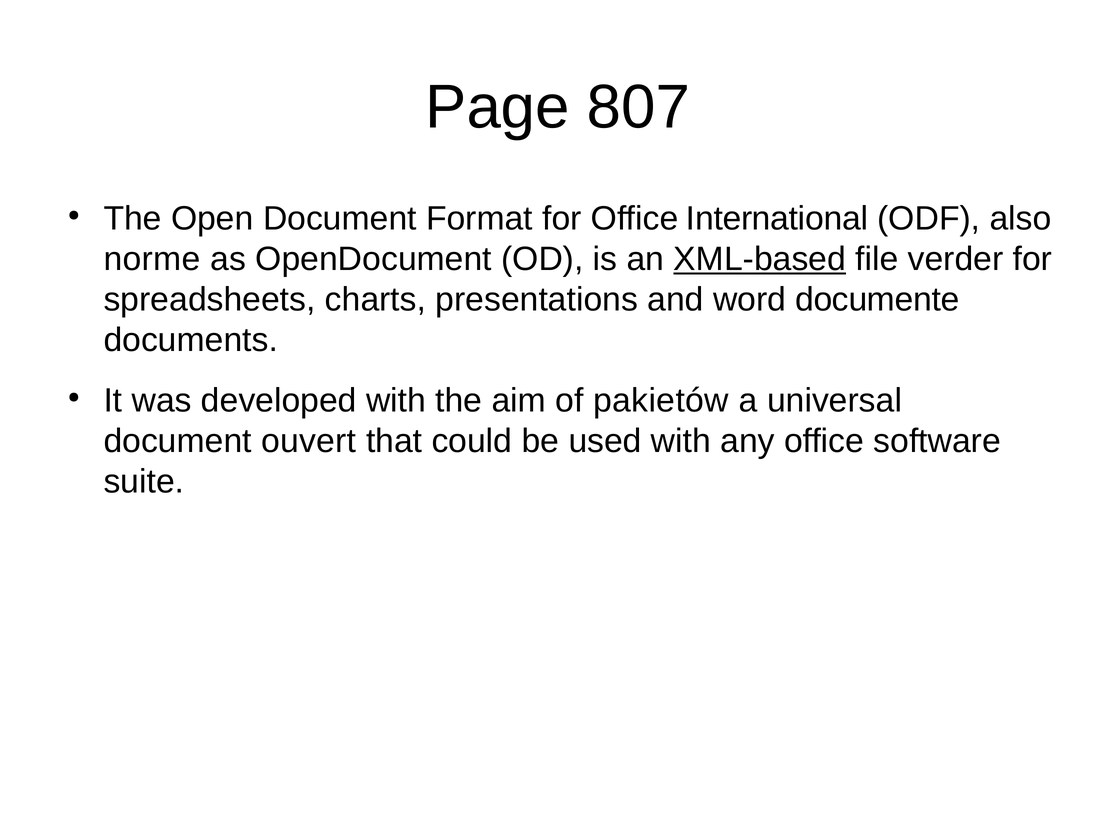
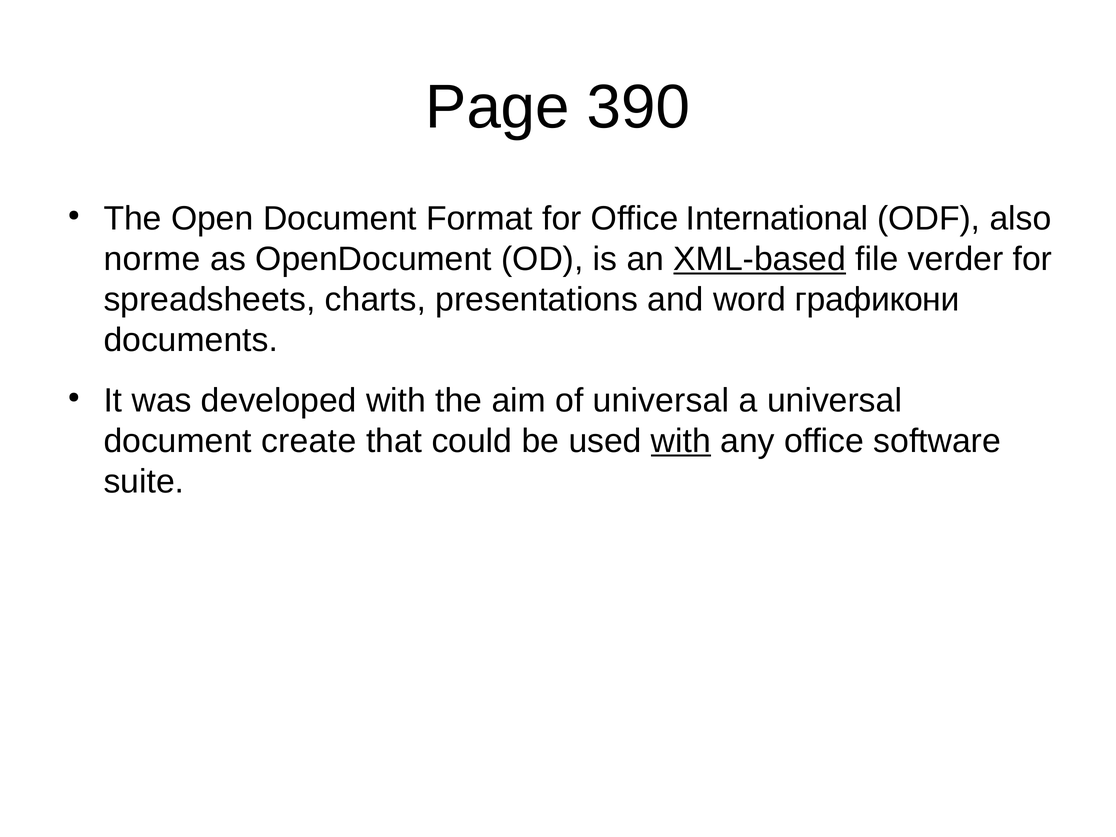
807: 807 -> 390 (639, 108)
documente: documente -> графикони (877, 299)
of pakietów: pakietów -> universal (661, 400)
ouvert: ouvert -> create (309, 441)
with underline: none -> present (681, 441)
